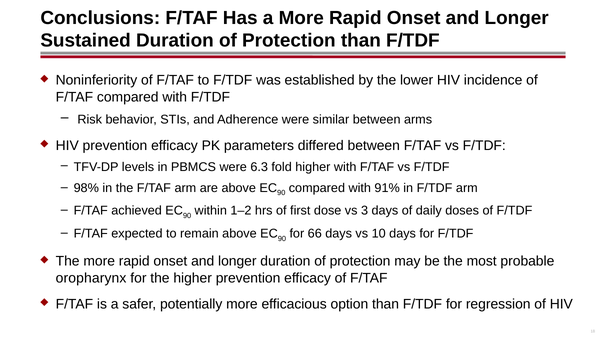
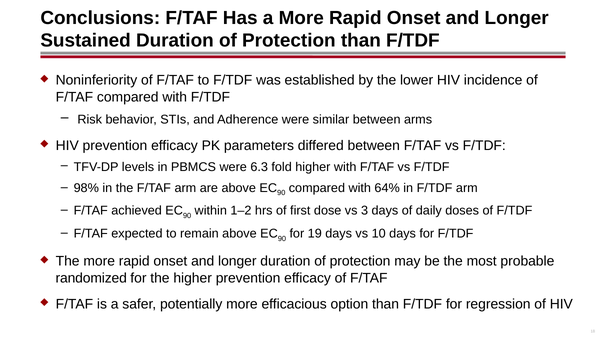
91%: 91% -> 64% (387, 188)
66: 66 -> 19 (315, 234)
oropharynx: oropharynx -> randomized (91, 278)
